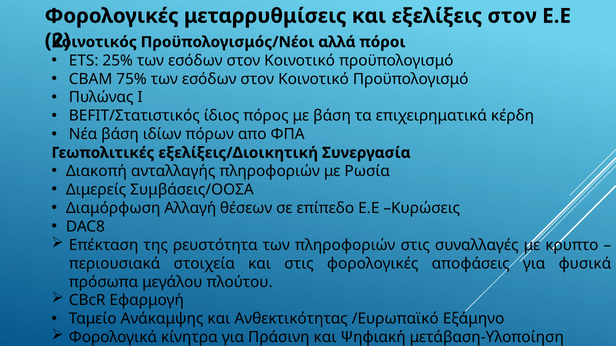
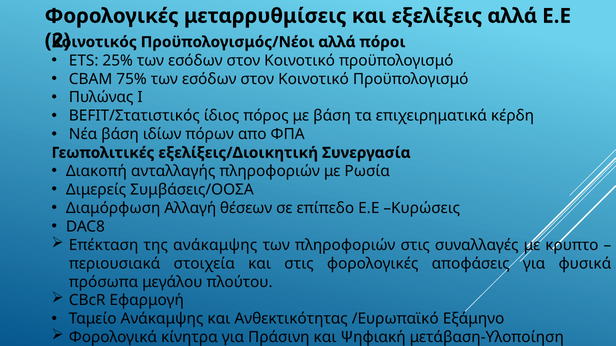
εξελίξεις στον: στον -> αλλά (512, 16)
της ρευστότητα: ρευστότητα -> ανάκαμψης (215, 245)
